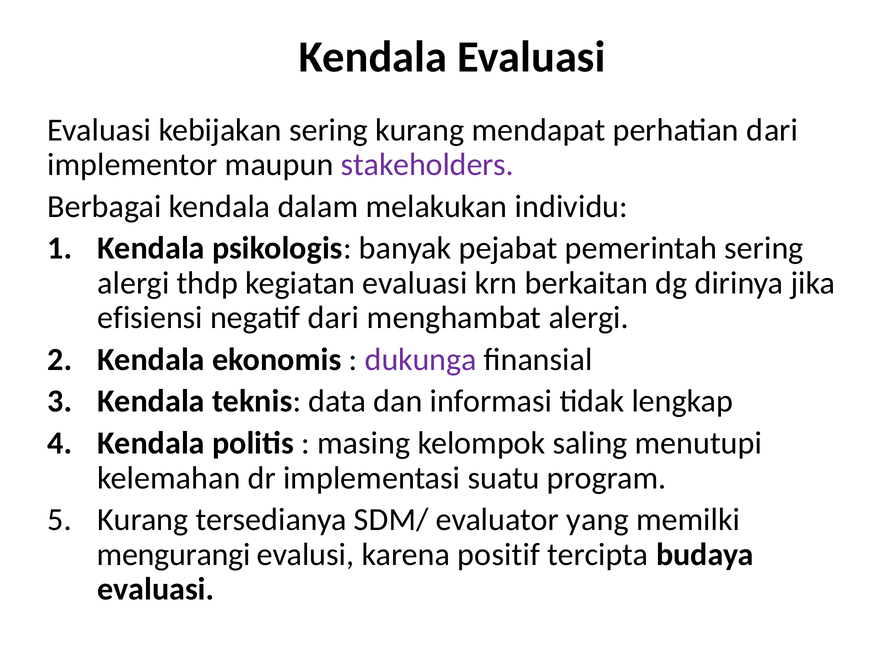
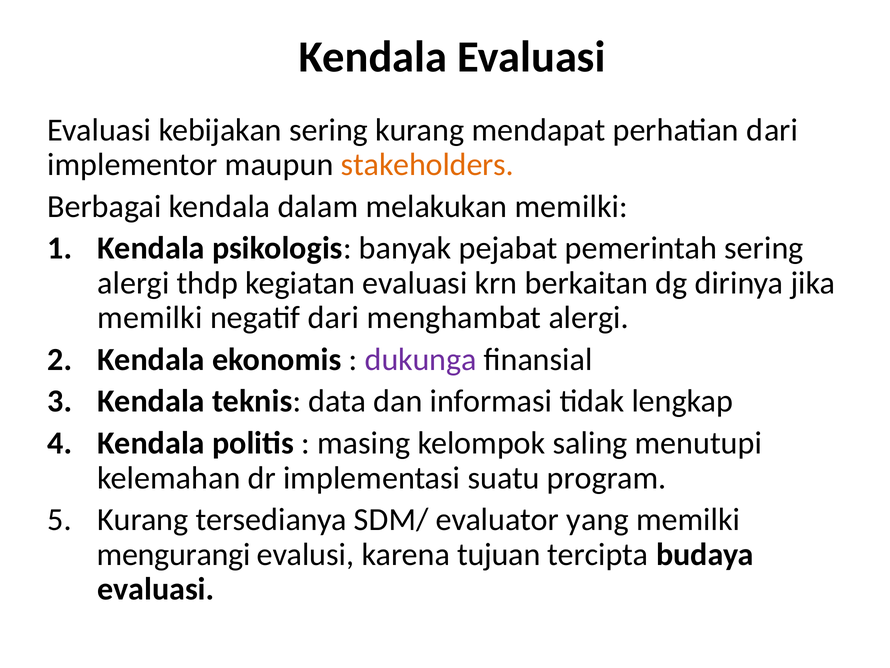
stakeholders colour: purple -> orange (427, 164)
melakukan individu: individu -> memilki (571, 206)
efisiensi: efisiensi -> memilki (150, 317)
positif: positif -> tujuan (499, 554)
